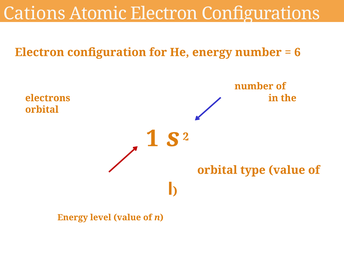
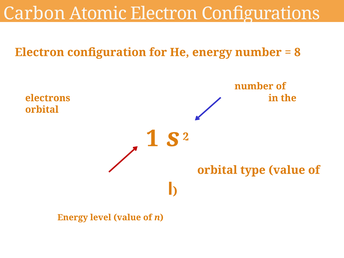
Cations: Cations -> Carbon (34, 14)
6: 6 -> 8 (297, 52)
